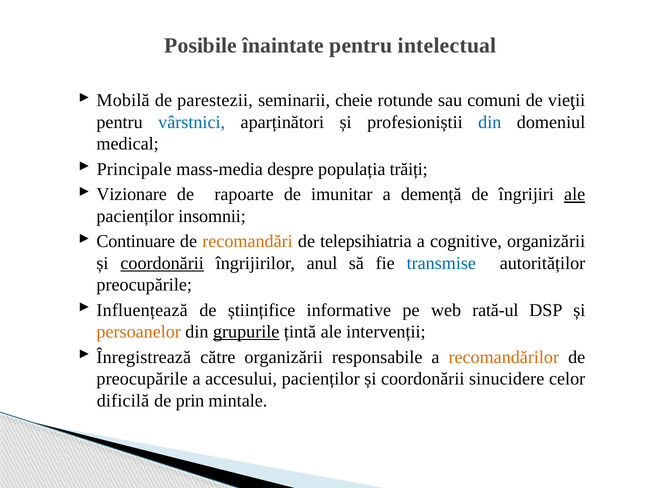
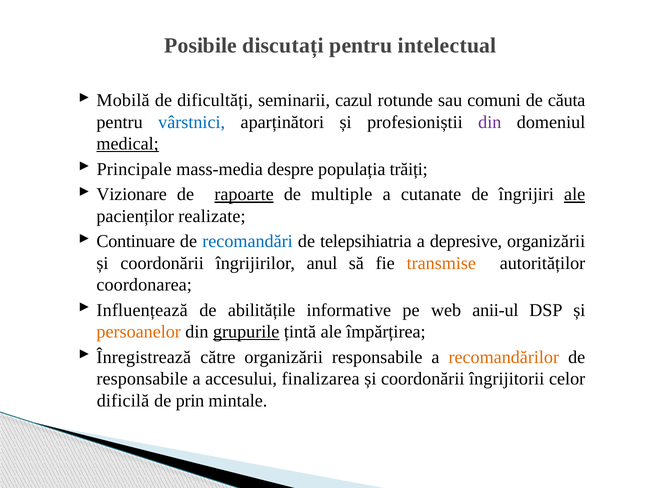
înaintate: înaintate -> discutați (283, 46)
parestezii: parestezii -> dificultăți (215, 101)
cheie: cheie -> cazul (354, 101)
vieţii: vieţii -> căuta (567, 101)
din colour: blue -> purple (490, 122)
medical underline: none -> present (128, 144)
rapoarte underline: none -> present (244, 195)
imunitar: imunitar -> multiple (342, 195)
demență: demență -> cutanate (431, 195)
insomnii: insomnii -> realizate (212, 216)
recomandări colour: orange -> blue (248, 242)
cognitive: cognitive -> depresive (466, 242)
coordonării underline: present -> none (162, 263)
transmise colour: blue -> orange (441, 263)
preocupările: preocupările -> coordonarea (144, 285)
științifice: științifice -> abilitățile (262, 310)
rată-ul: rată-ul -> anii-ul (495, 310)
intervenții: intervenții -> împărțirea (386, 332)
preocupările: preocupările -> responsabile (142, 379)
accesului pacienților: pacienților -> finalizarea (321, 379)
sinucidere: sinucidere -> îngrijitorii (507, 379)
